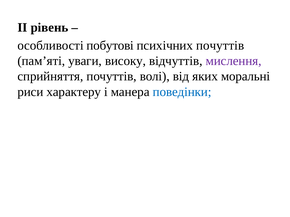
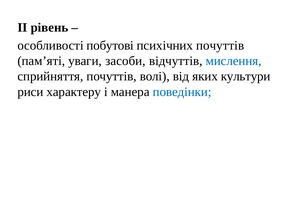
високу: високу -> засоби (125, 61)
мислення colour: purple -> blue (234, 61)
моральні: моральні -> культури (246, 77)
